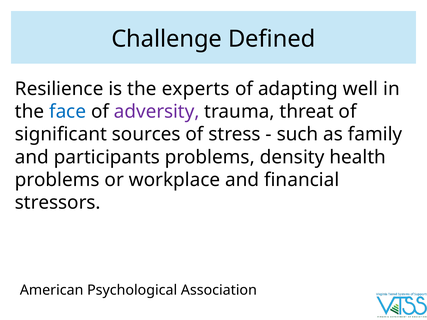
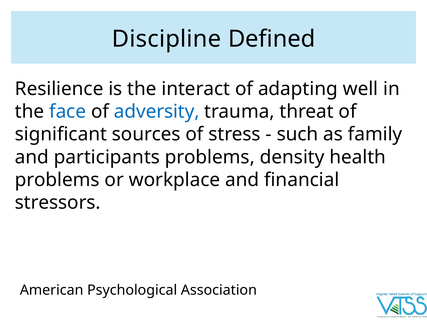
Challenge: Challenge -> Discipline (167, 39)
experts: experts -> interact (196, 89)
adversity colour: purple -> blue (157, 112)
